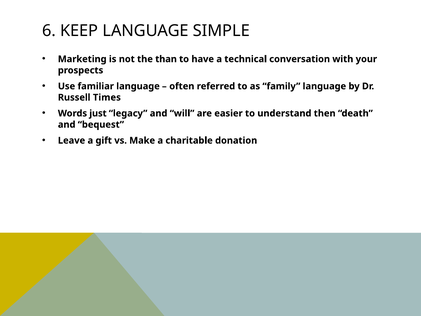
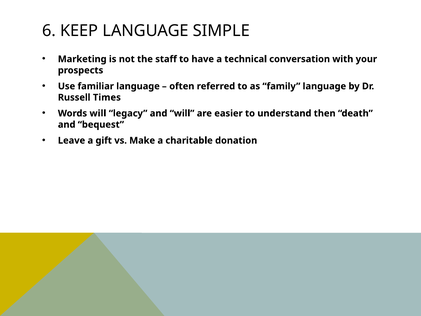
than: than -> staff (166, 59)
Words just: just -> will (98, 113)
